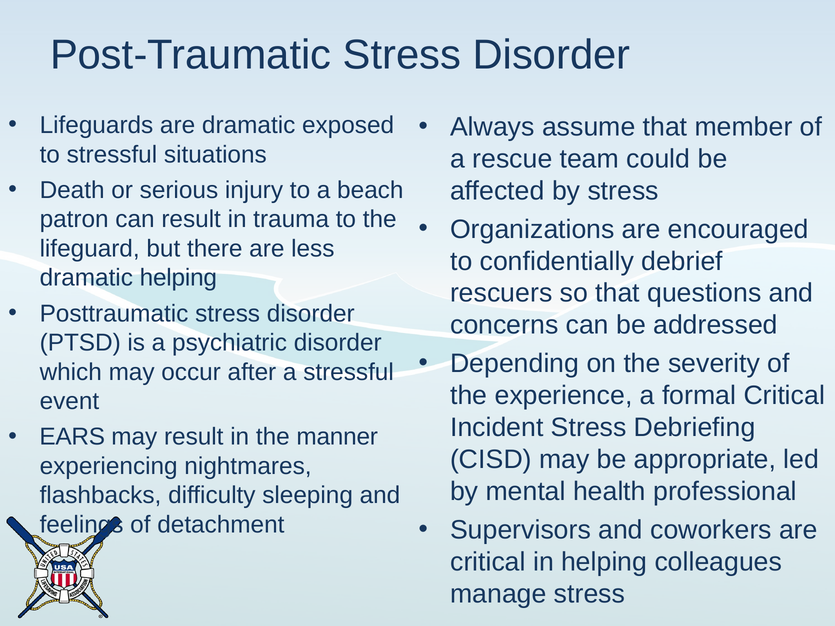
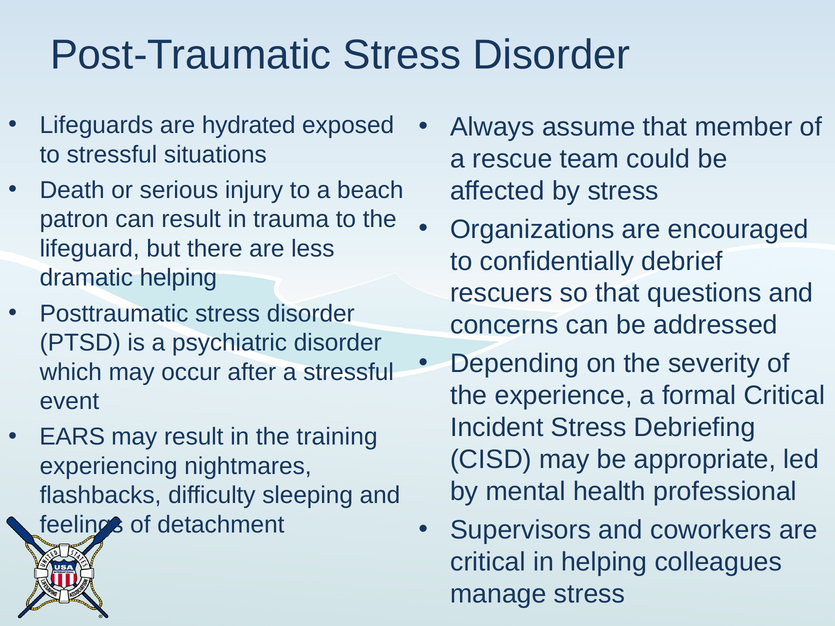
are dramatic: dramatic -> hydrated (249, 125)
manner: manner -> training (337, 437)
